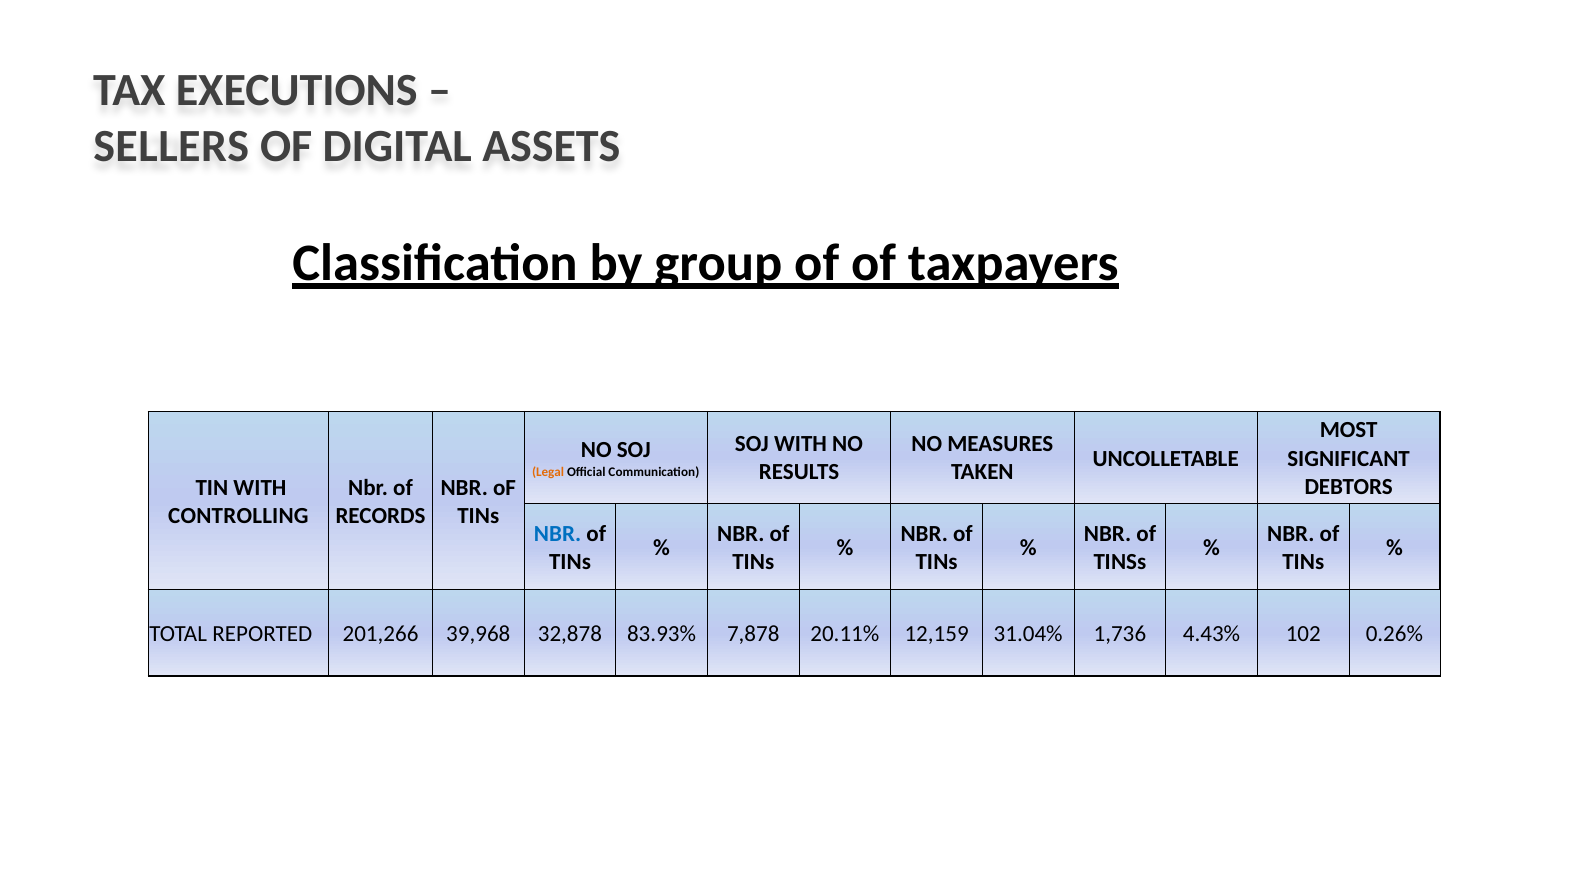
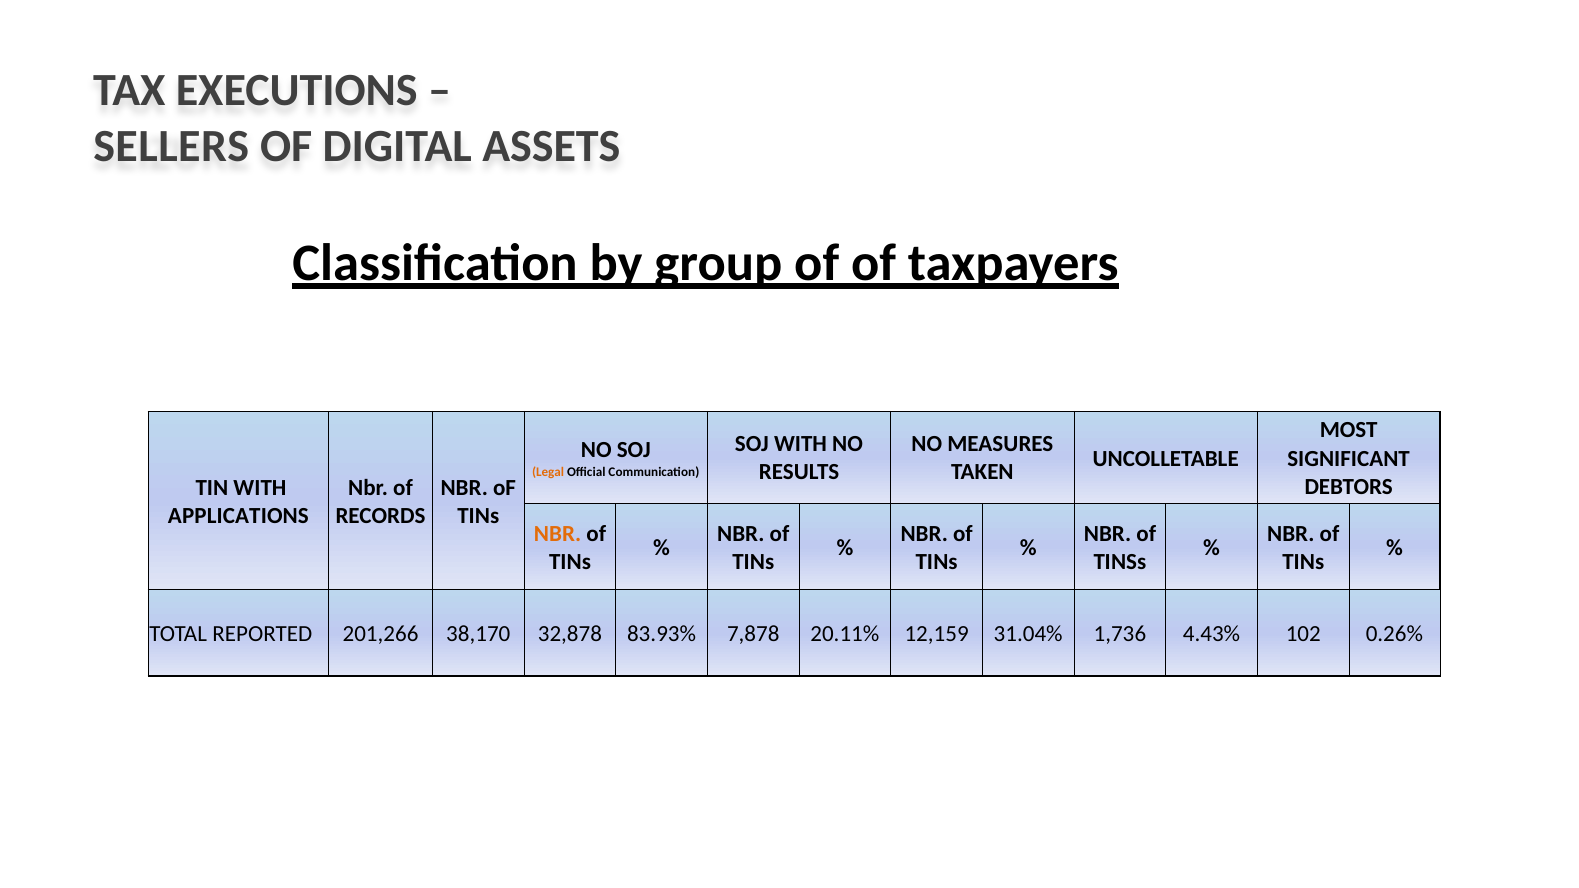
CONTROLLING: CONTROLLING -> APPLICATIONS (238, 516)
NBR colour: blue -> orange (558, 534)
39,968: 39,968 -> 38,170 (478, 634)
